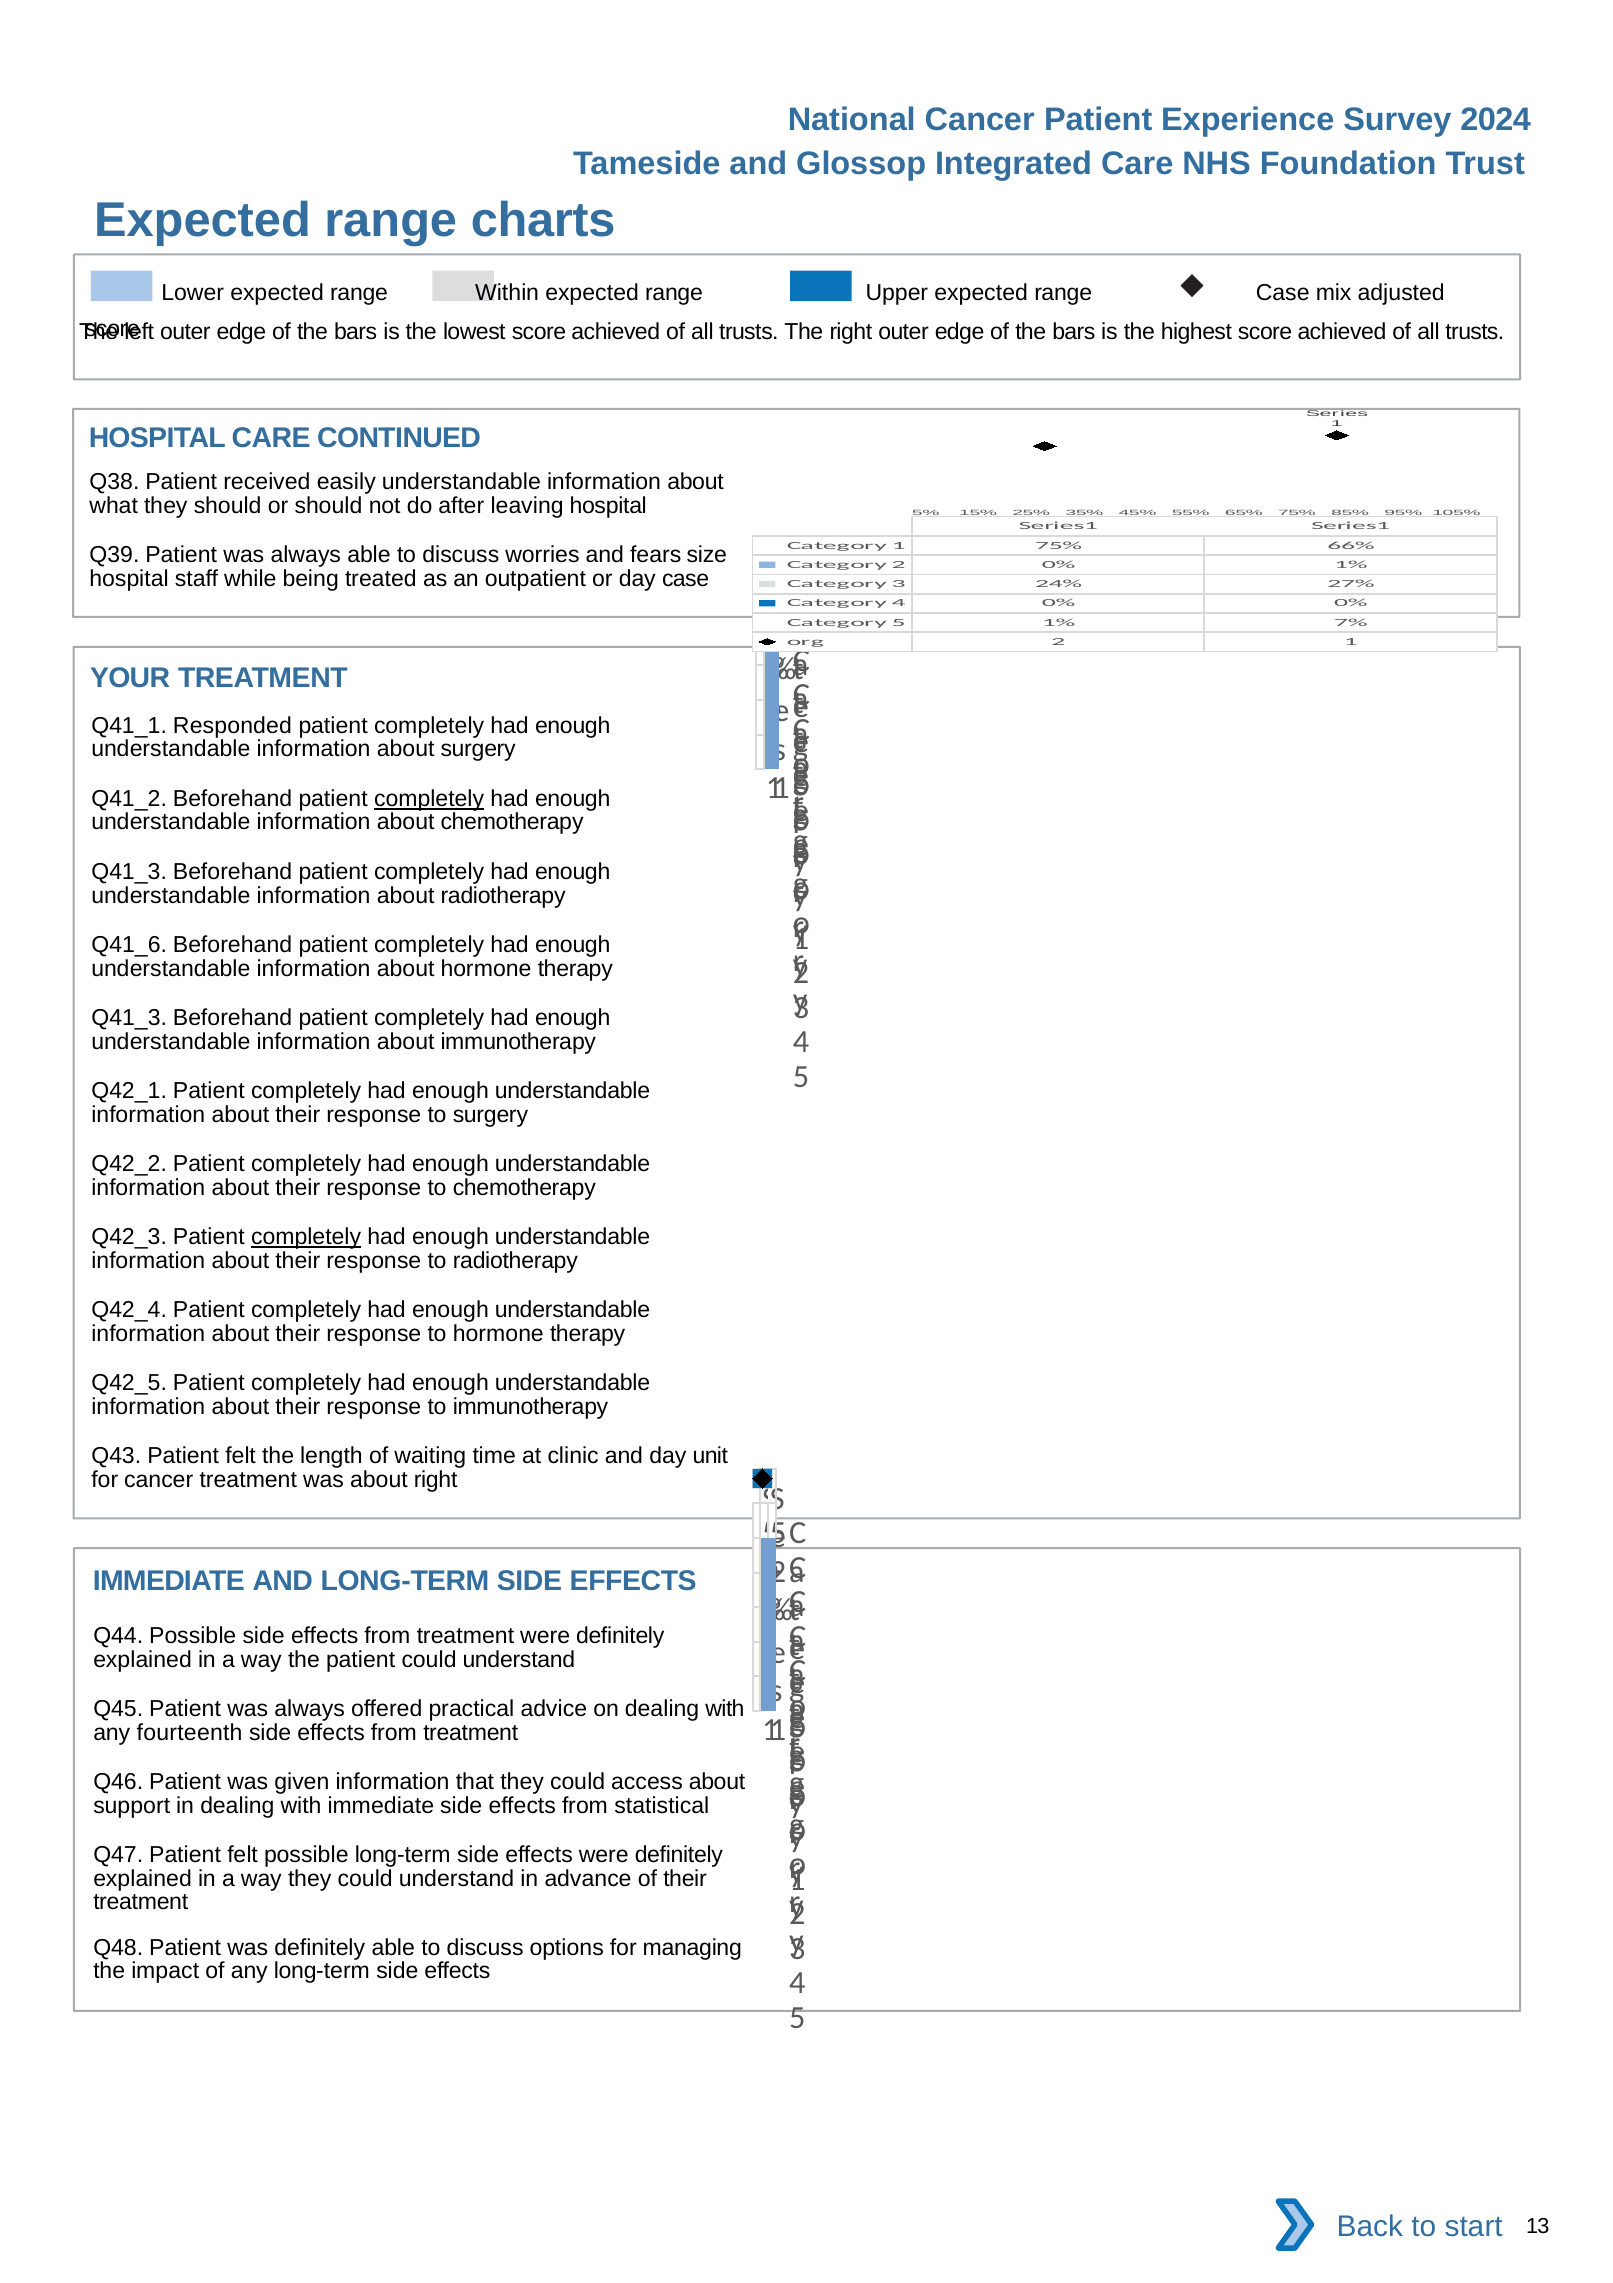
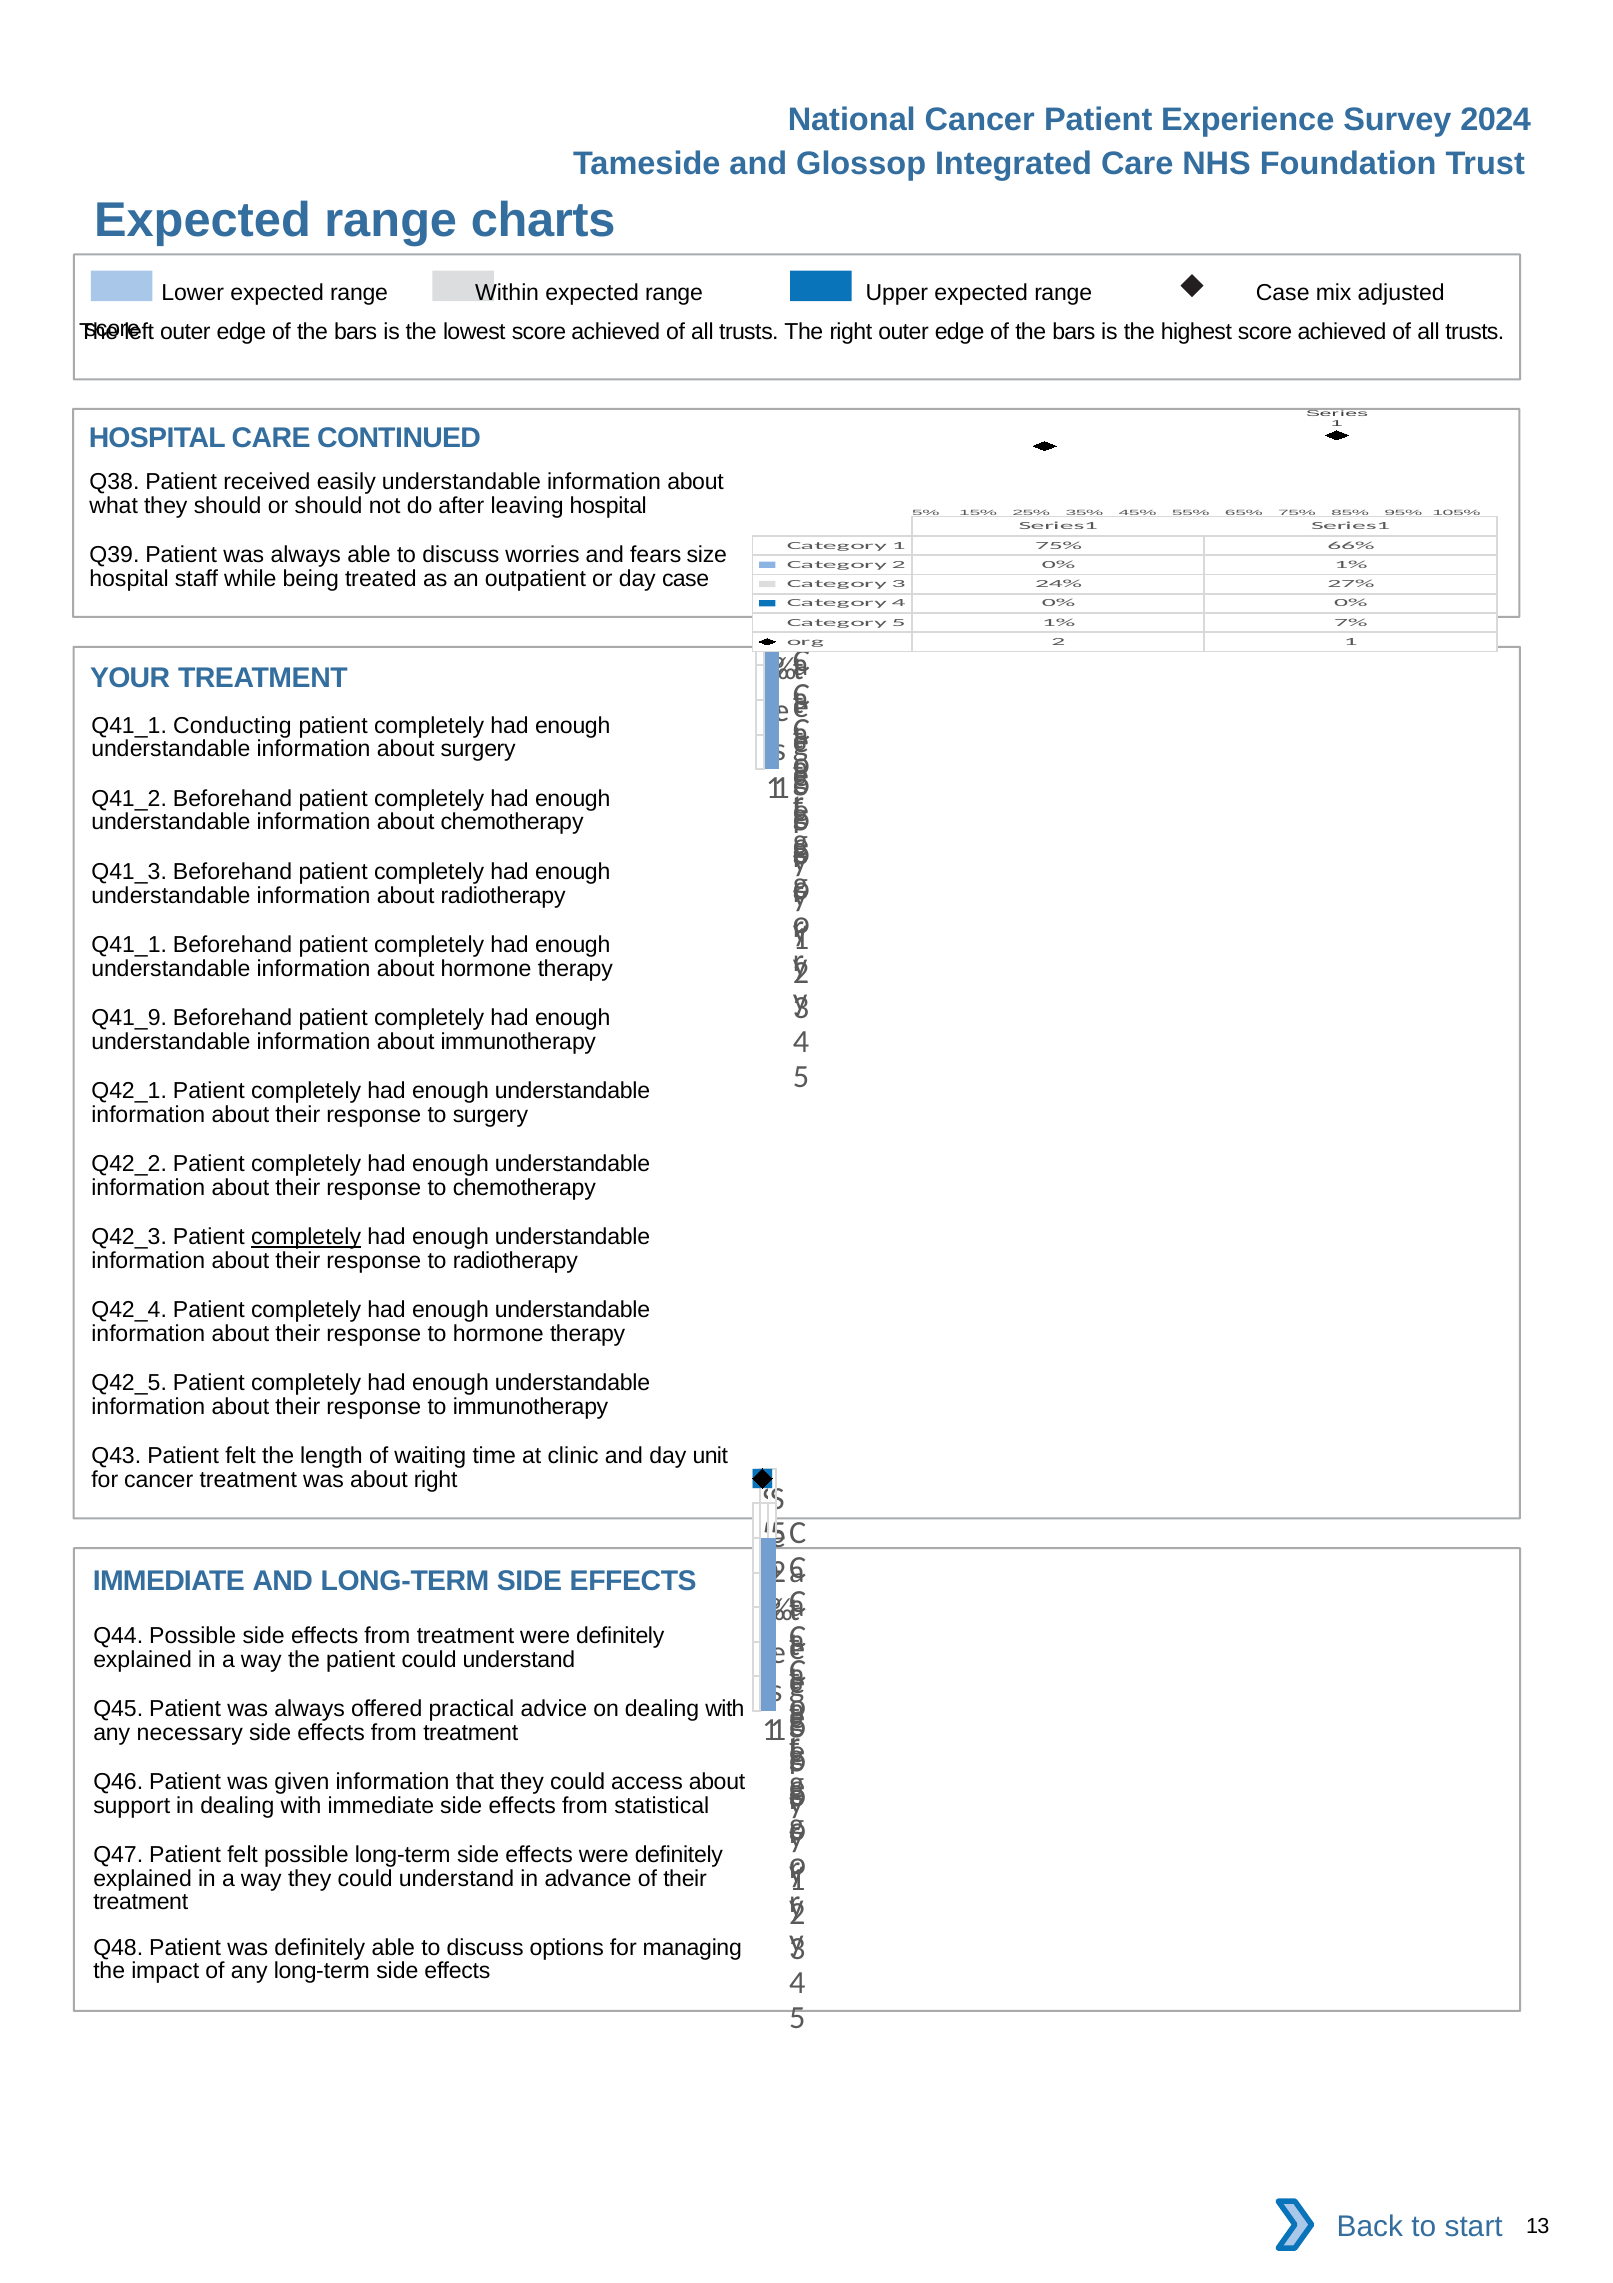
Responded: Responded -> Conducting (232, 726)
completely underline: present -> none (429, 799)
Q41_6: Q41_6 -> Q41_1 (129, 945)
Q41_3: Q41_3 -> Q41_9 (129, 1018)
fourteenth: fourteenth -> necessary (190, 1732)
